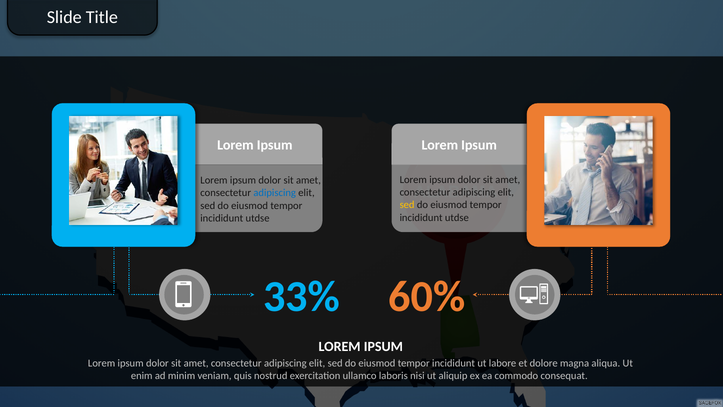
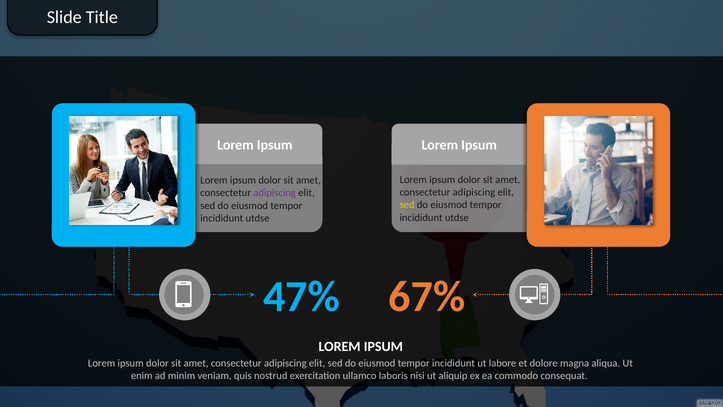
adipiscing colour: blue -> purple (275, 193)
33%: 33% -> 47% (302, 297)
60%: 60% -> 67% (427, 297)
